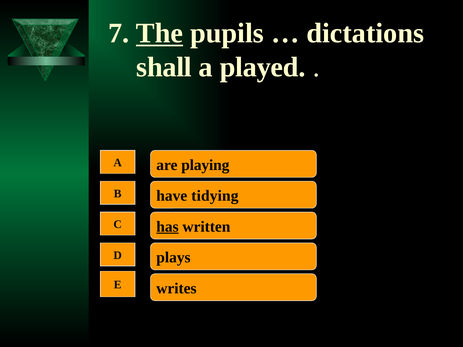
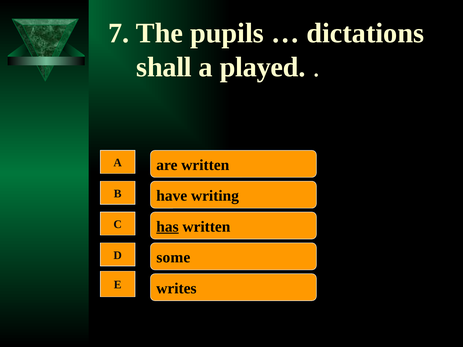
The underline: present -> none (159, 33)
are playing: playing -> written (205, 165)
tidying: tidying -> writing (215, 196)
plays: plays -> some (173, 258)
